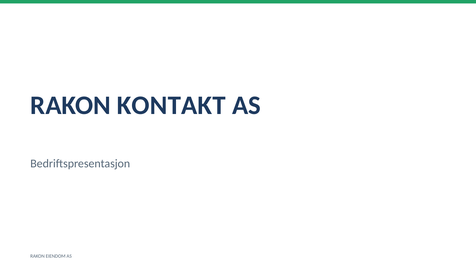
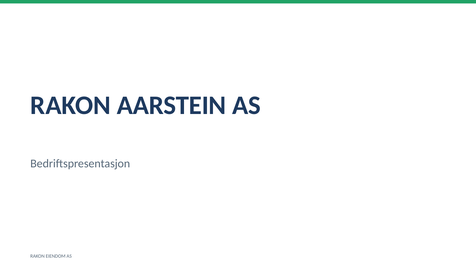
KONTAKT: KONTAKT -> AARSTEIN (171, 106)
